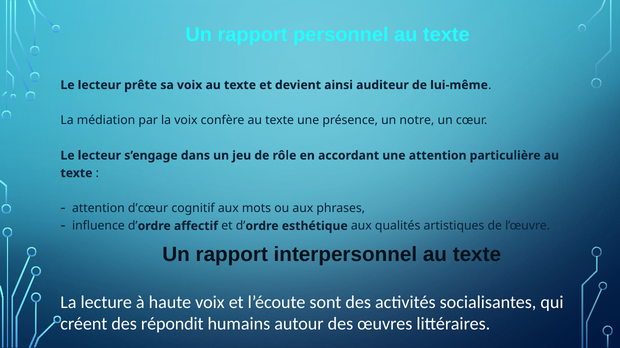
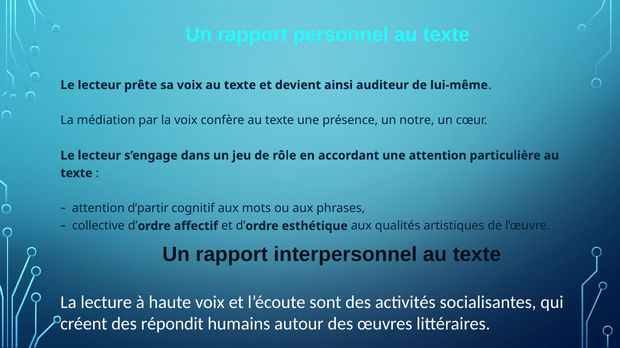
d’cœur: d’cœur -> d’partir (148, 209)
influence: influence -> collective (98, 226)
